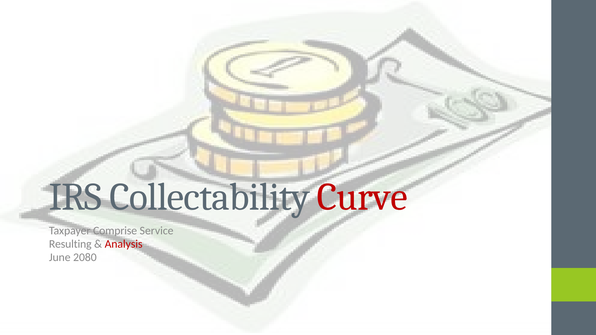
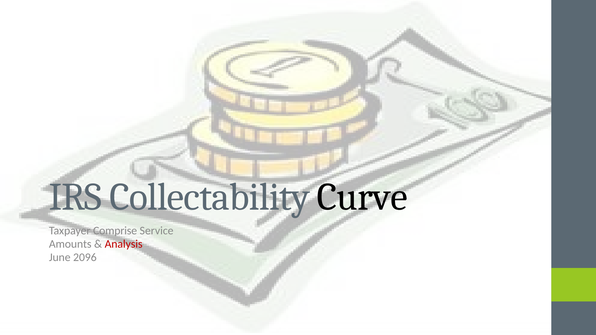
Curve colour: red -> black (362, 197)
Resulting: Resulting -> Amounts (70, 244)
2080: 2080 -> 2096 (85, 258)
